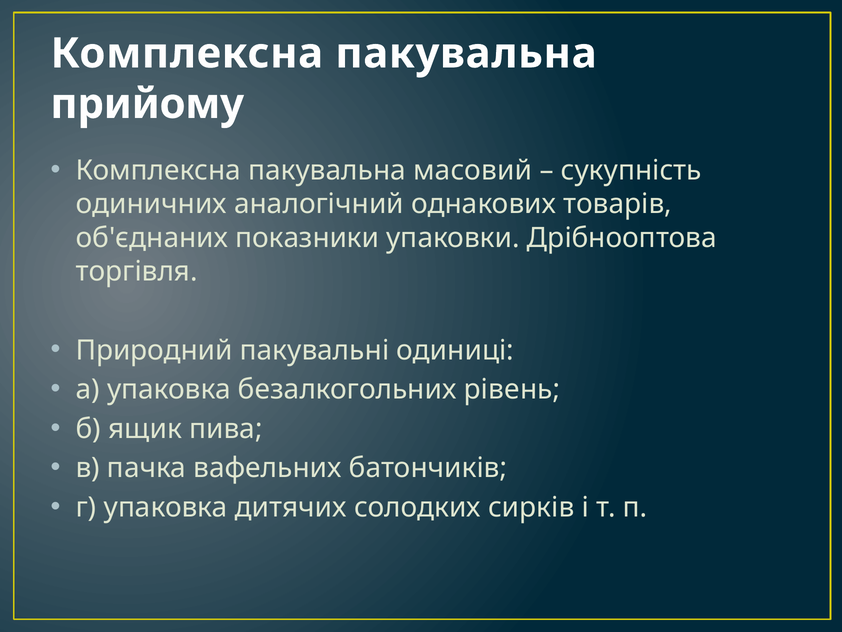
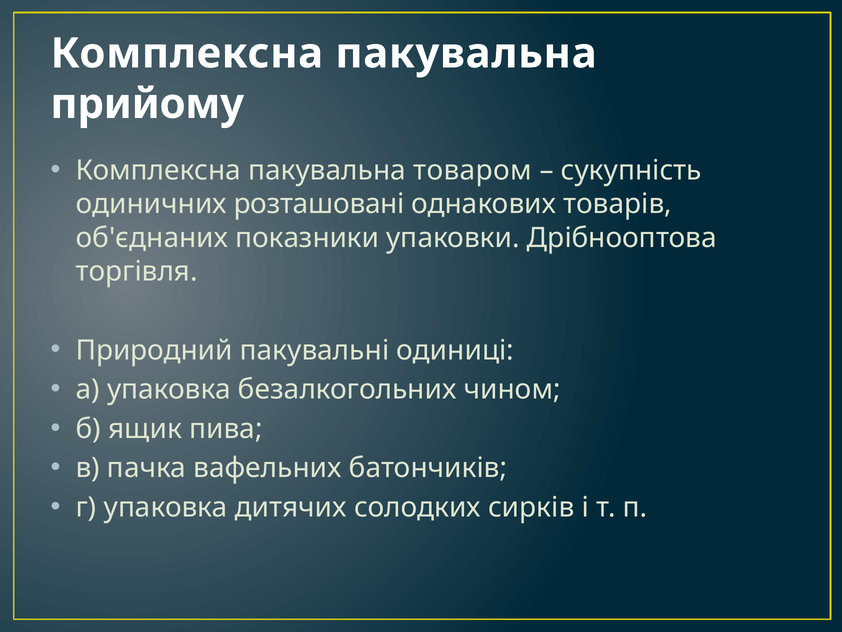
масовий: масовий -> товаром (473, 170)
аналогічний: аналогічний -> розташовані (319, 204)
рівень: рівень -> чином (512, 389)
